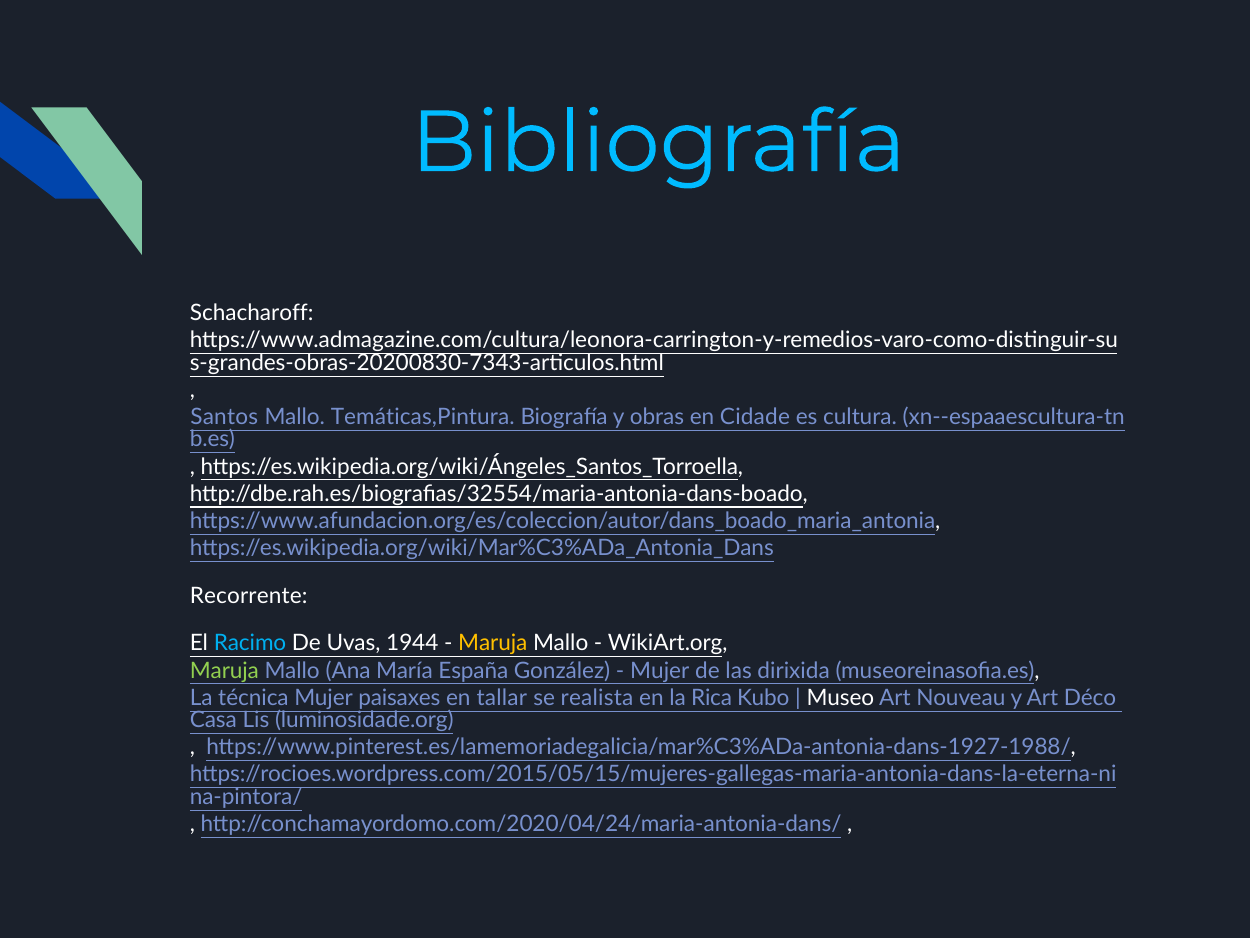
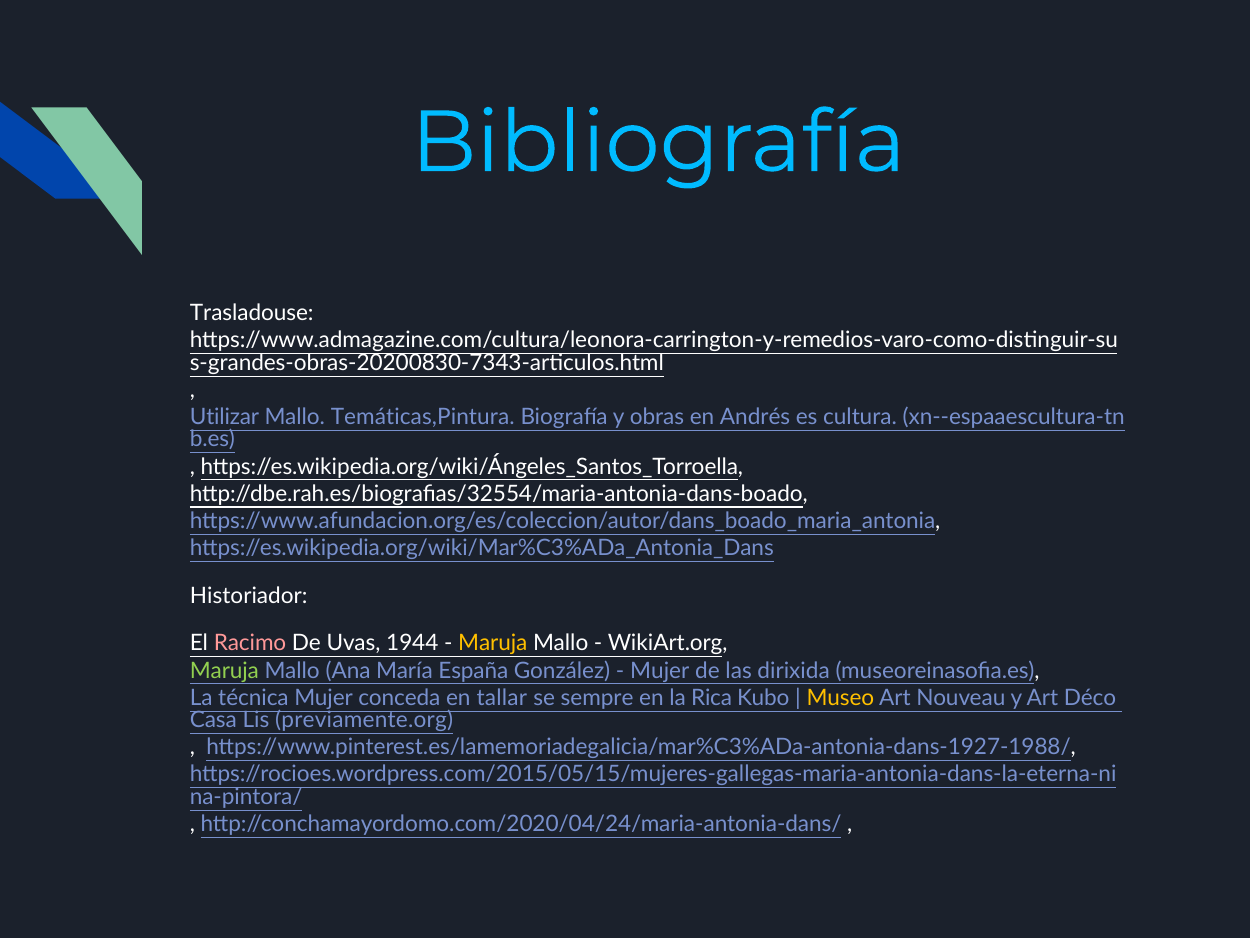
Schacharoff: Schacharoff -> Trasladouse (252, 313)
Santos: Santos -> Utilizar (224, 417)
Cidade: Cidade -> Andrés (755, 417)
Recorrente: Recorrente -> Historiador (249, 595)
Racimo colour: light blue -> pink (250, 643)
paisaxes: paisaxes -> conceda (399, 697)
realista: realista -> sempre (597, 697)
Museo colour: white -> yellow (840, 697)
luminosidade.org: luminosidade.org -> previamente.org (364, 720)
